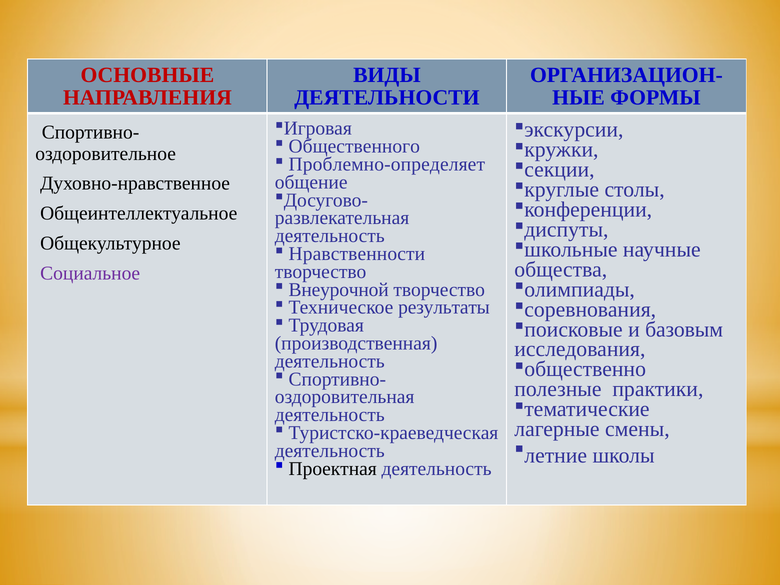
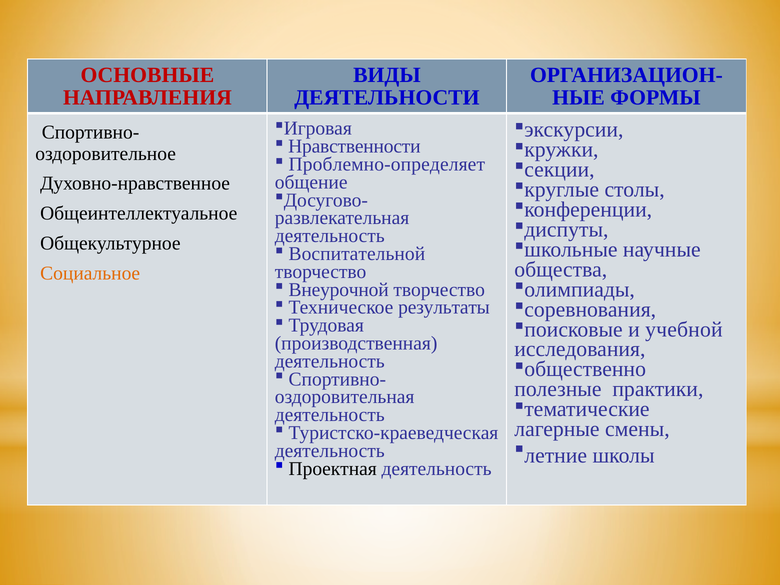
Общественного: Общественного -> Нравственности (354, 146)
Нравственности: Нравственности -> Воспитательной (357, 254)
Социальное colour: purple -> orange (90, 274)
базовым: базовым -> учебной (684, 329)
